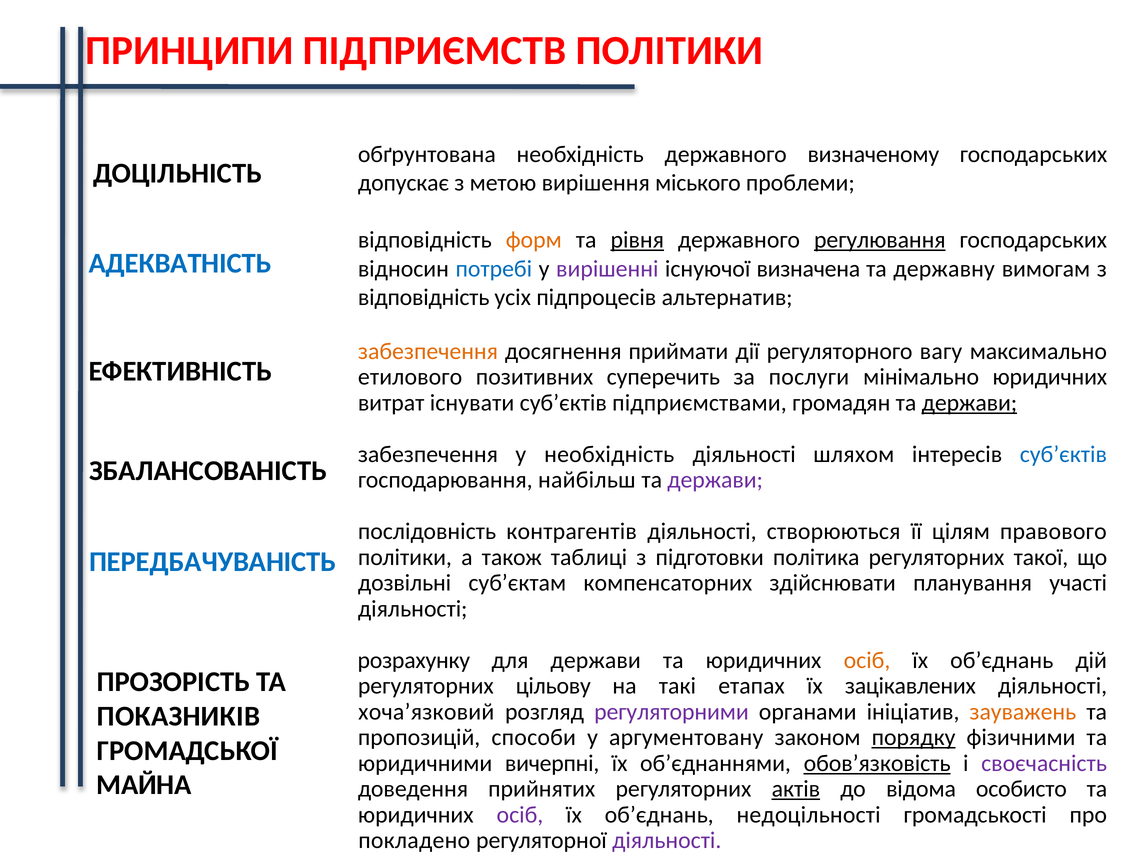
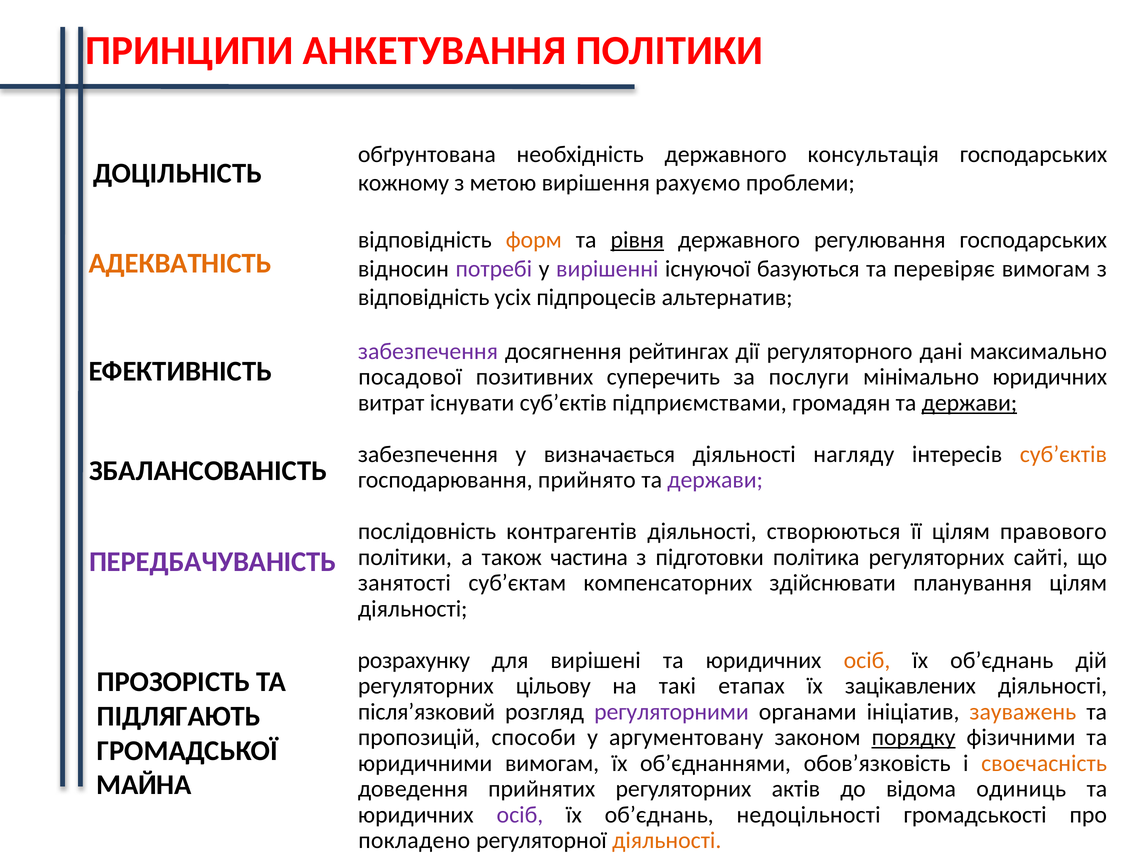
ПІДПРИЄМСТВ: ПІДПРИЄМСТВ -> АНКЕТУВАННЯ (434, 51)
визначеному: визначеному -> консультація (873, 154)
допускає: допускає -> кожному (404, 183)
міського: міського -> рахуємо (698, 183)
регулювання underline: present -> none (880, 240)
АДЕКВАТНІСТЬ colour: blue -> orange (180, 263)
потребі colour: blue -> purple (494, 269)
визначена: визначена -> базуються (808, 269)
державну: державну -> перевіряє (944, 269)
забезпечення colour: orange -> purple (428, 351)
приймати: приймати -> рейтингах (679, 351)
вагу: вагу -> дані (941, 351)
етилового: етилового -> посадової (410, 377)
у необхідність: необхідність -> визначається (609, 454)
шляхом: шляхом -> нагляду (854, 454)
суб’єктів colour: blue -> orange (1063, 454)
найбільш: найбільш -> прийнято (587, 480)
таблиці: таблиці -> частина (589, 557)
такої: такої -> сайті (1041, 557)
ПЕРЕДБАЧУВАНІСТЬ colour: blue -> purple (213, 562)
дозвільні: дозвільні -> занятості (404, 583)
планування участі: участі -> цілям (1078, 583)
для держави: держави -> вирішені (596, 660)
хоча’язковий: хоча’язковий -> після’язковий (426, 712)
ПОКАЗНИКІВ: ПОКАЗНИКІВ -> ПІДЛЯГАЮТЬ (179, 716)
юридичними вичерпні: вичерпні -> вимогам (552, 763)
обов’язковість underline: present -> none (877, 763)
своєчасність colour: purple -> orange (1044, 763)
актів underline: present -> none (796, 789)
особисто: особисто -> одиниць (1021, 789)
діяльності colour: purple -> orange (667, 841)
